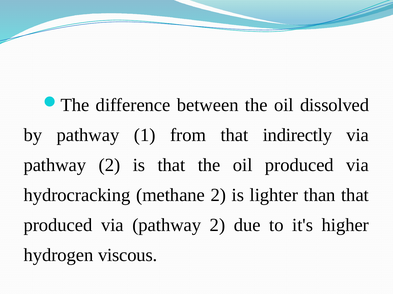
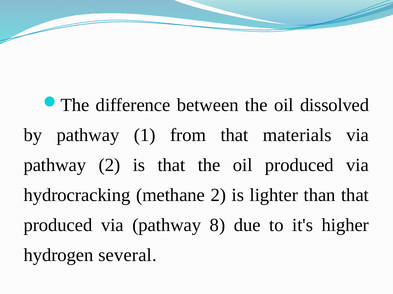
indirectly: indirectly -> materials (297, 135)
produced via pathway 2: 2 -> 8 (217, 226)
viscous: viscous -> several (127, 256)
